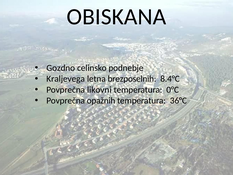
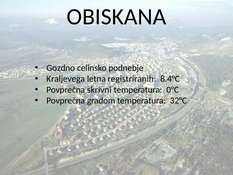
brezposelnih: brezposelnih -> registriranih (132, 79)
likovni: likovni -> skrivni (99, 90)
opažnih: opažnih -> gradom (101, 100)
36°C: 36°C -> 32°C (178, 100)
